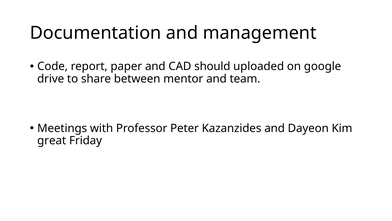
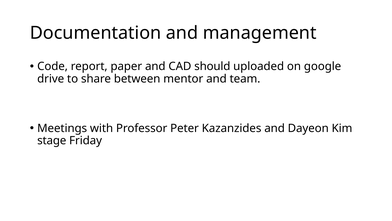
great: great -> stage (52, 140)
